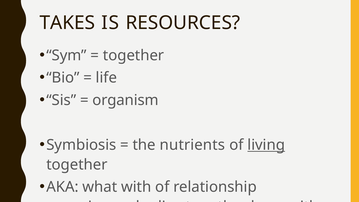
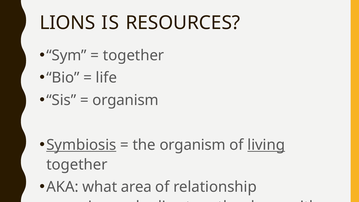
TAKES: TAKES -> LIONS (67, 23)
Symbiosis underline: none -> present (81, 145)
the nutrients: nutrients -> organism (193, 145)
what with: with -> area (136, 187)
